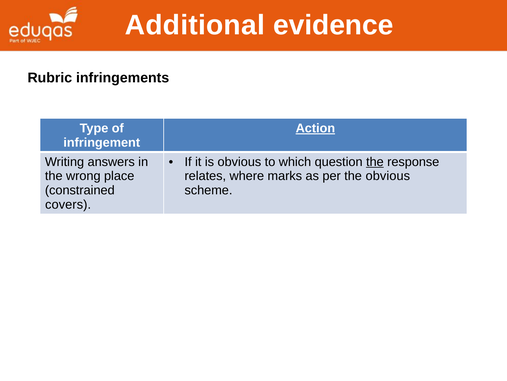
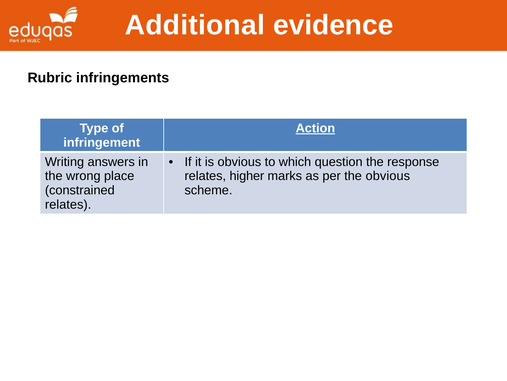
the underline: present -> none (375, 162)
where: where -> higher (247, 176)
covers: covers -> relates (68, 204)
